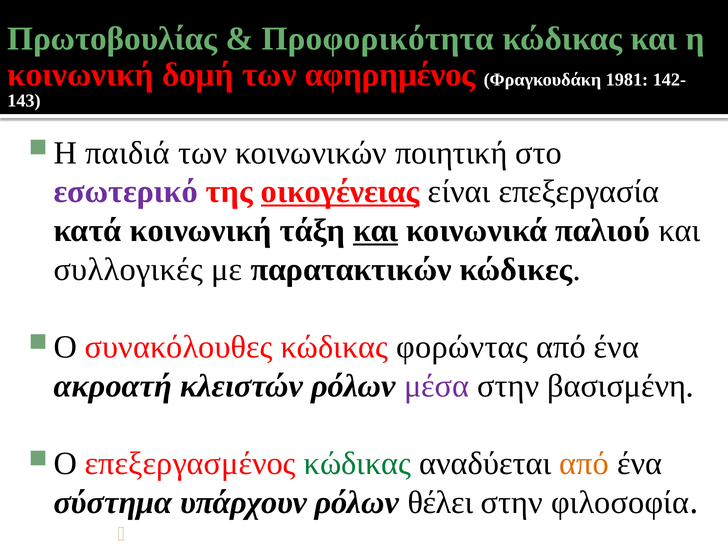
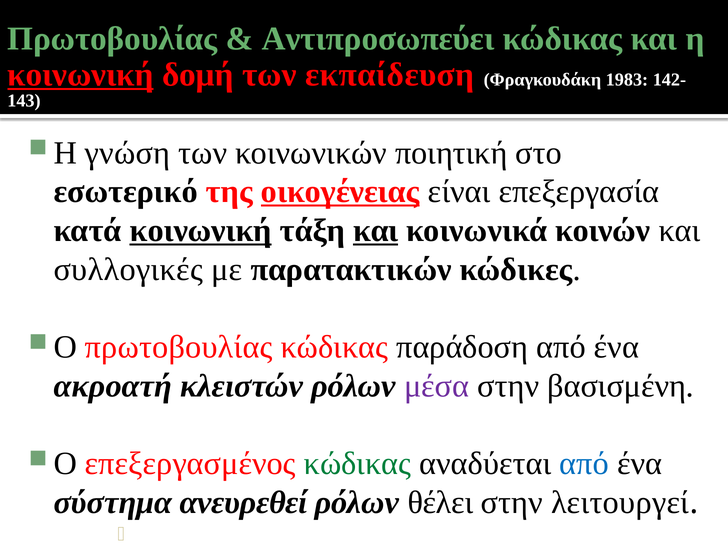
Προφορικότητα: Προφορικότητα -> Αντιπροσωπεύει (378, 39)
κοινωνική underline: none -> present (81, 75)
αφηρημένος: αφηρημένος -> εκπαίδευση (390, 75)
1981: 1981 -> 1983 (627, 80)
παιδιά: παιδιά -> γνώση (127, 153)
εσωτερικό colour: purple -> black (126, 192)
κοινωνική underline: none -> present (201, 231)
παλιού: παλιού -> κοινών (603, 231)
συνακόλουθες: συνακόλουθες -> πρωτοβουλίας (179, 347)
φορώντας: φορώντας -> παράδοση (462, 347)
από colour: orange -> blue (584, 464)
υπάρχουν: υπάρχουν -> ανευρεθεί (244, 502)
φιλοσοφία: φιλοσοφία -> λειτουργεί (620, 502)
